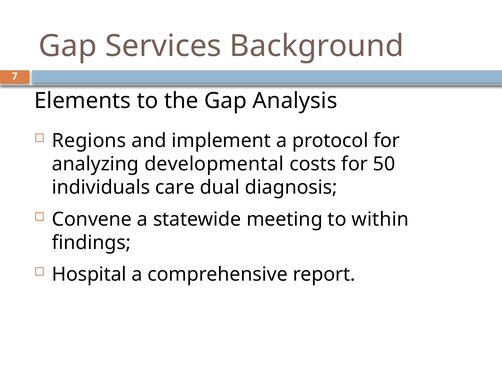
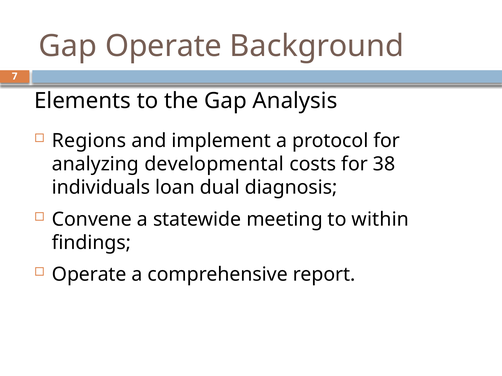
Gap Services: Services -> Operate (163, 46)
50: 50 -> 38 (384, 164)
care: care -> loan (175, 188)
Hospital: Hospital -> Operate (89, 275)
